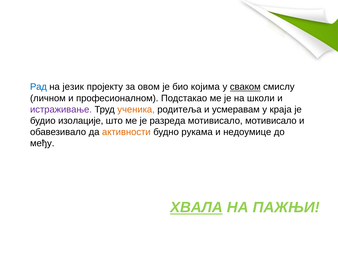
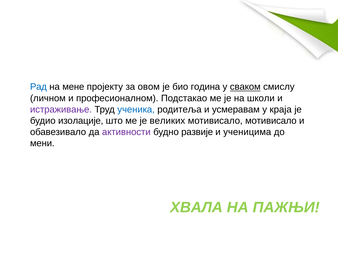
језик: језик -> мене (73, 87)
којима: којима -> година (205, 87)
ученика colour: orange -> blue (136, 109)
разреда: разреда -> великих (167, 121)
активности colour: orange -> purple (126, 132)
рукама: рукама -> развије (197, 132)
недоумице: недоумице -> ученицима (247, 132)
међу: међу -> мени (42, 143)
ХВАЛА underline: present -> none (196, 207)
